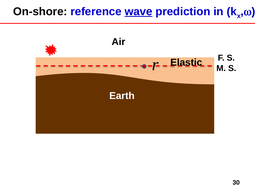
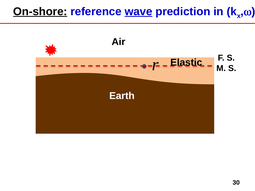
On-shore underline: none -> present (40, 12)
